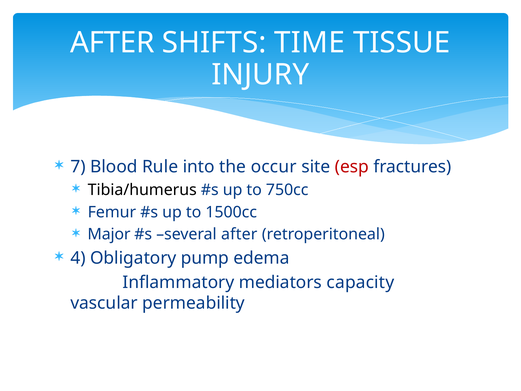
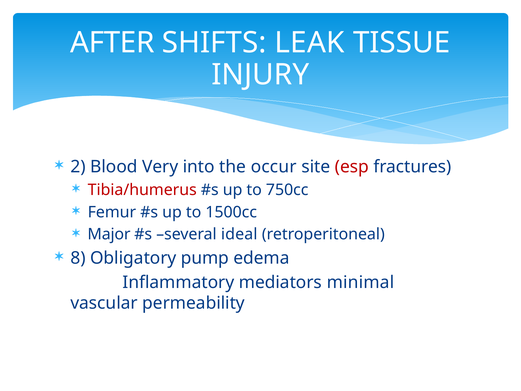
TIME: TIME -> LEAK (310, 43)
7: 7 -> 2 (78, 167)
Rule: Rule -> Very (160, 167)
Tibia/humerus colour: black -> red (142, 190)
several after: after -> ideal (239, 234)
4: 4 -> 8 (78, 258)
capacity: capacity -> minimal (360, 282)
